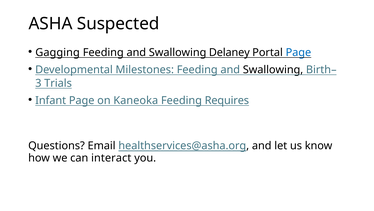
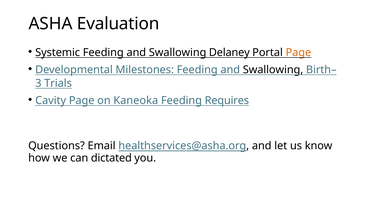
Suspected: Suspected -> Evaluation (118, 24)
Gagging: Gagging -> Systemic (58, 52)
Page colour: blue -> orange (298, 52)
Infant: Infant -> Cavity (51, 100)
interact: interact -> dictated (111, 158)
